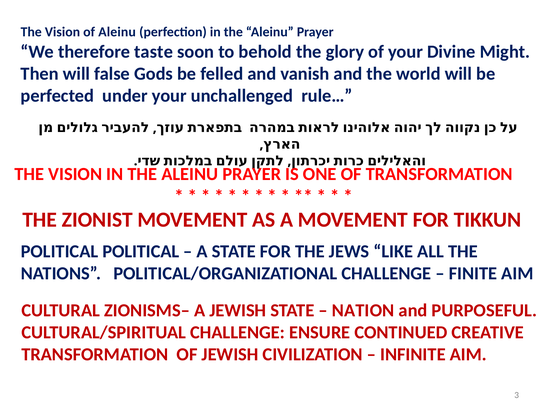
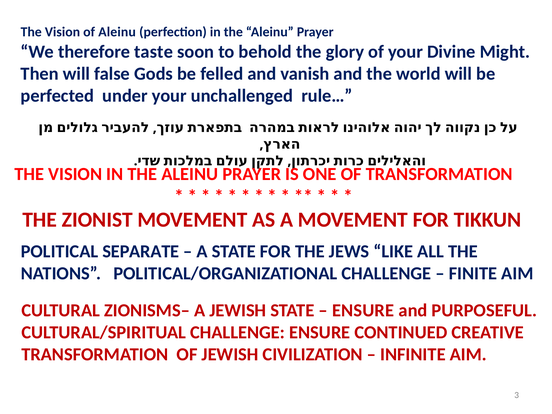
POLITICAL POLITICAL: POLITICAL -> SEPARATE (141, 251)
NATION: NATION -> ENSURE (363, 310)
